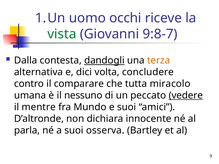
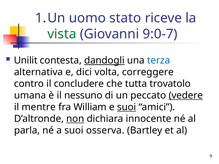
occhi: occhi -> stato (125, 18)
9:8-7: 9:8-7 -> 9:0-7 (160, 34)
Dalla: Dalla -> Unilit (26, 61)
terza colour: orange -> blue (159, 61)
concludere: concludere -> correggere (148, 72)
comparare: comparare -> concludere (79, 84)
miracolo: miracolo -> trovatolo (170, 84)
Mundo: Mundo -> William (90, 107)
suoi underline: none -> present (127, 107)
non underline: none -> present (75, 119)
